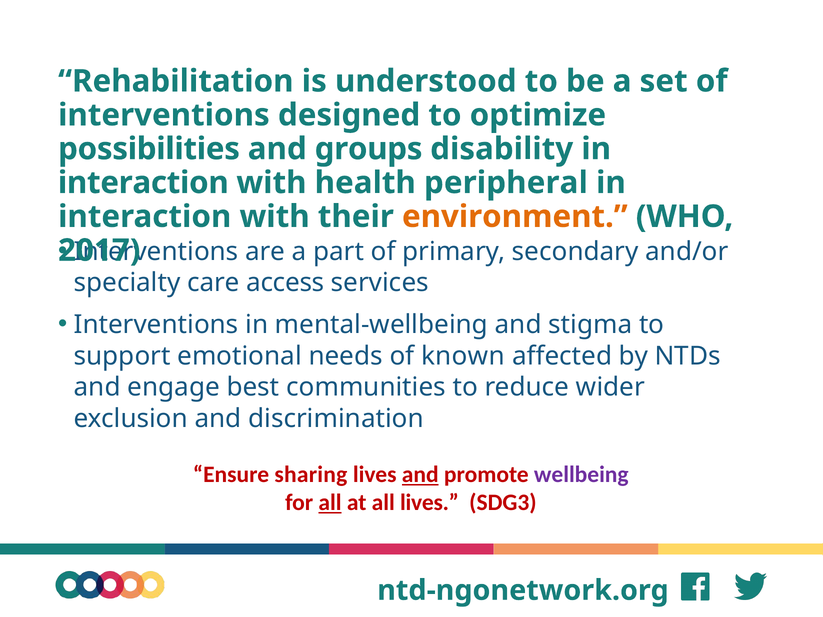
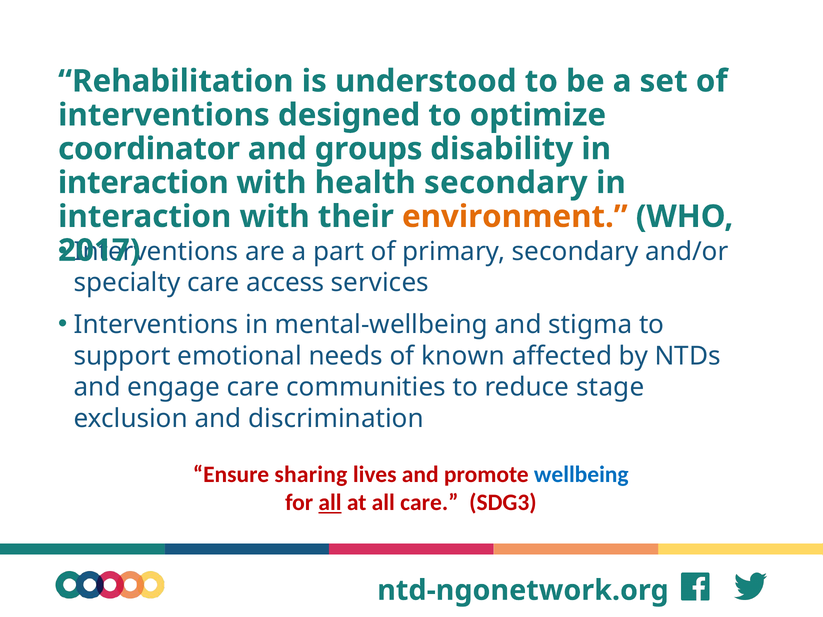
possibilities: possibilities -> coordinator (149, 149)
health peripheral: peripheral -> secondary (506, 183)
engage best: best -> care (253, 387)
wider: wider -> stage (610, 387)
and underline: present -> none (420, 475)
wellbeing colour: purple -> blue (581, 475)
all lives: lives -> care (429, 503)
